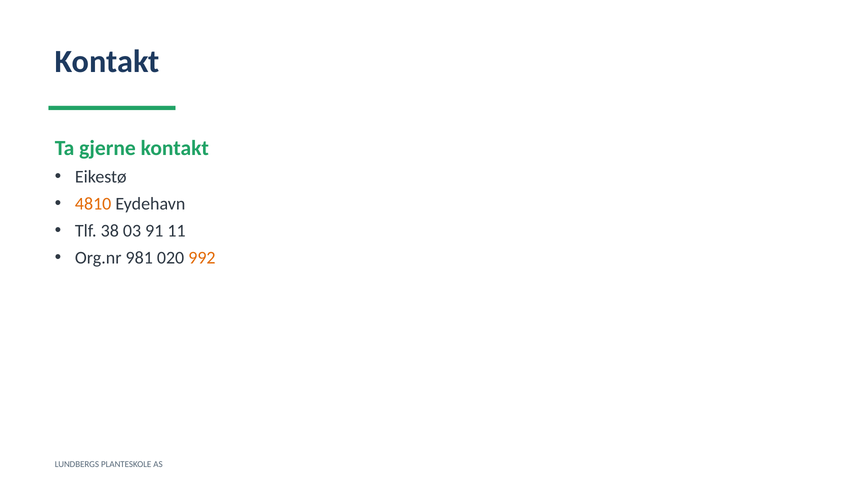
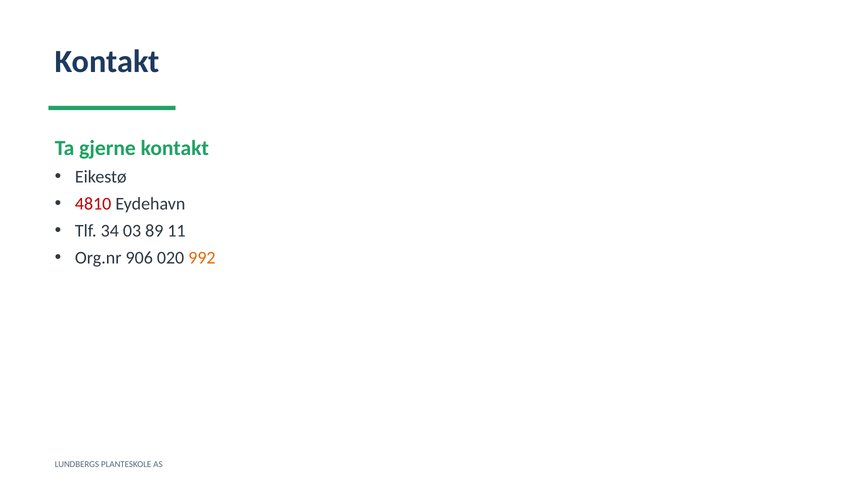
4810 colour: orange -> red (93, 204)
38: 38 -> 34 (110, 231)
91: 91 -> 89 (154, 231)
981: 981 -> 906 (139, 258)
